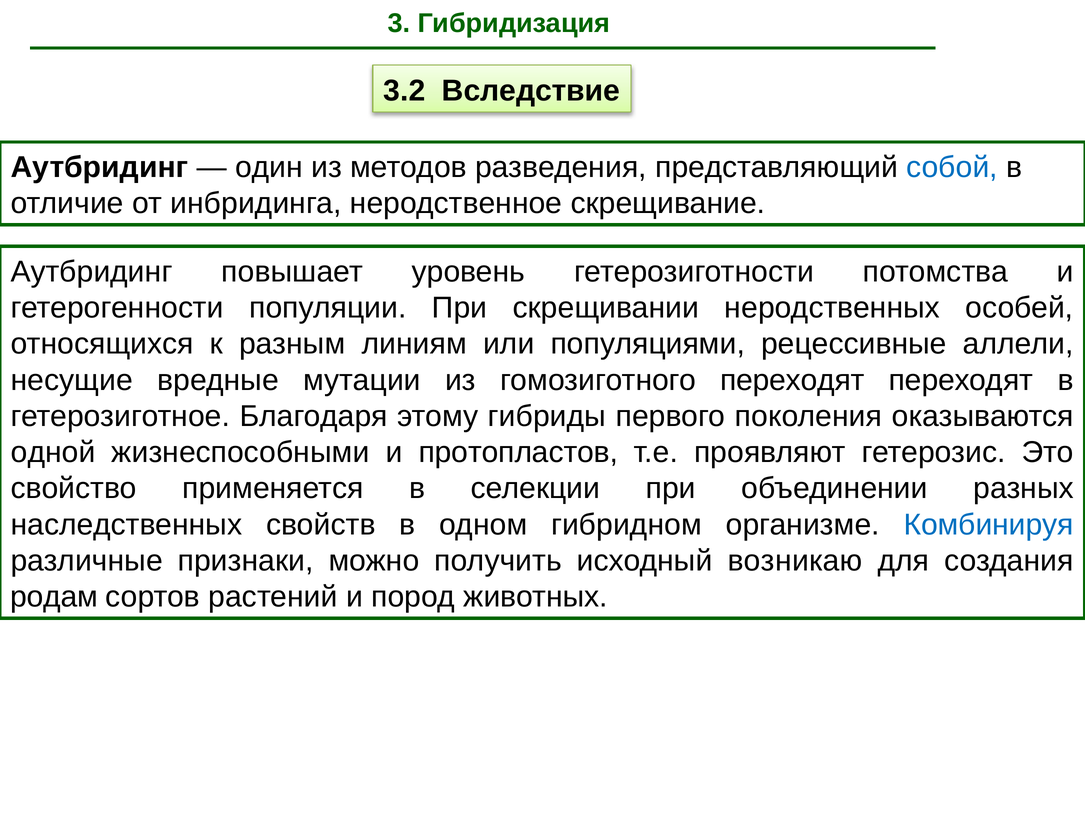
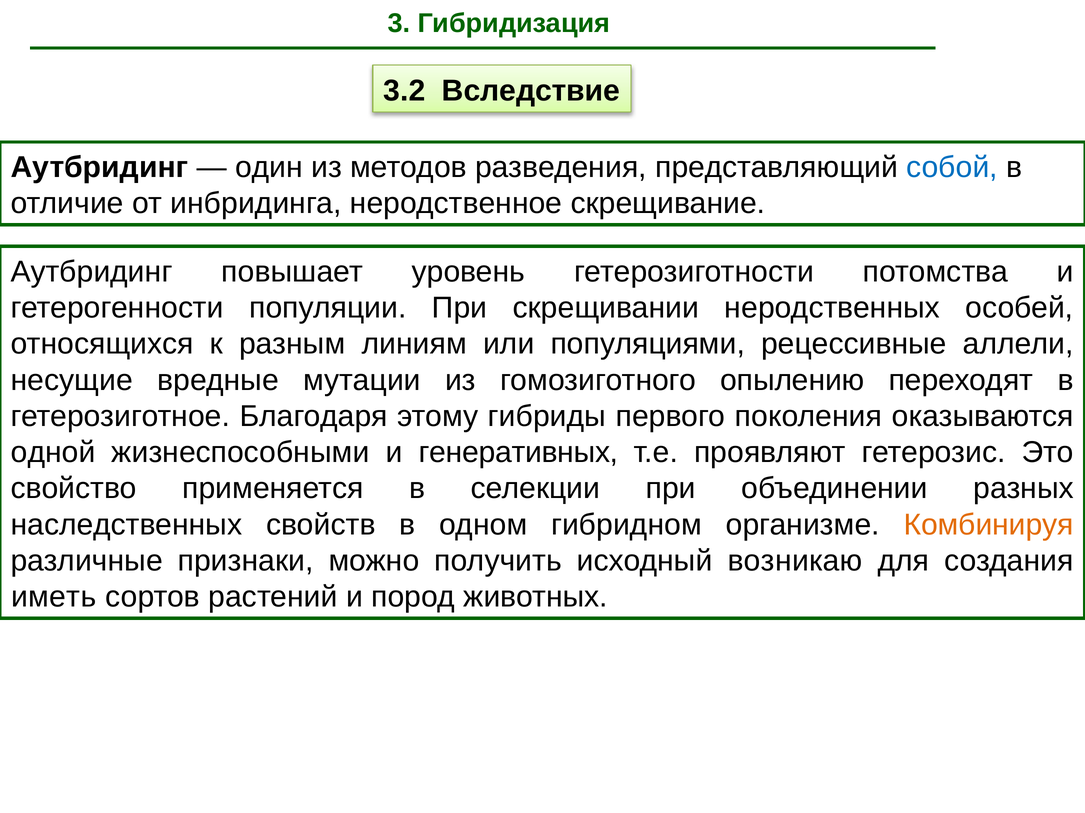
гомозиготного переходят: переходят -> опылению (792, 380)
протопластов: протопластов -> генеративных (518, 453)
Комбинируя colour: blue -> orange (989, 525)
родам: родам -> иметь (54, 598)
